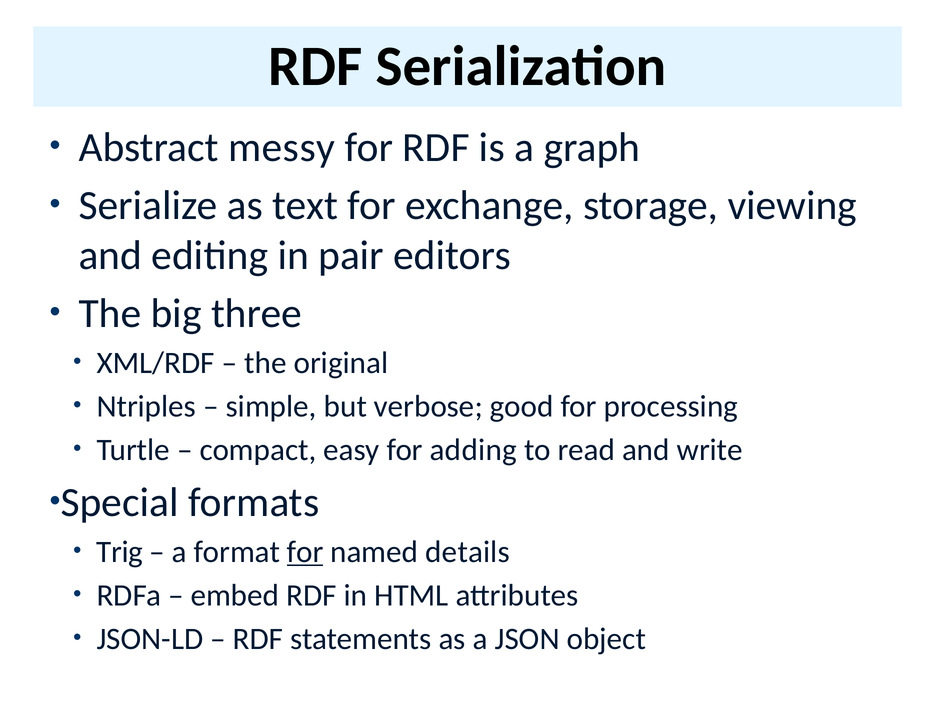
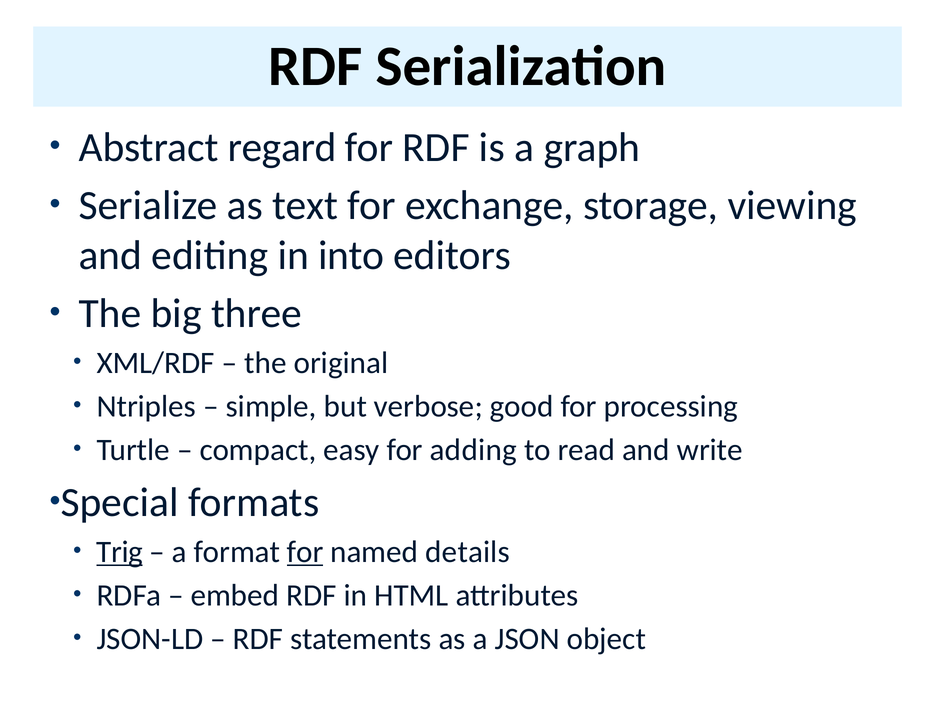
messy: messy -> regard (282, 148)
pair: pair -> into (351, 256)
Trig underline: none -> present (120, 552)
